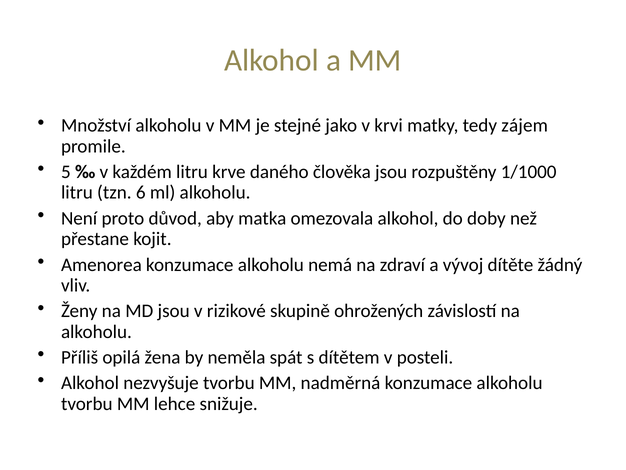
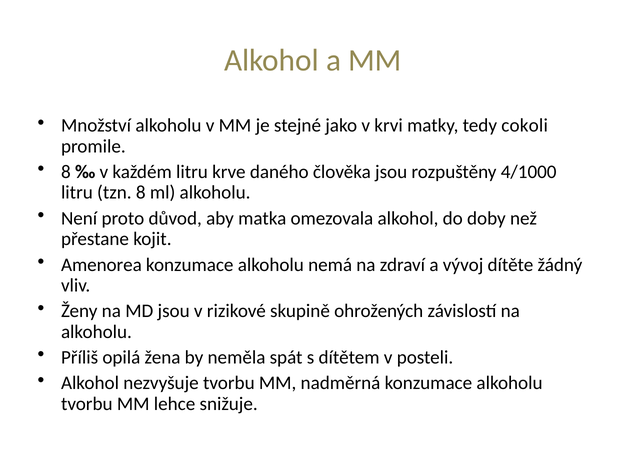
zájem: zájem -> cokoli (525, 125)
5: 5 -> 8 (66, 172)
1/1000: 1/1000 -> 4/1000 (529, 172)
tzn 6: 6 -> 8 (141, 192)
